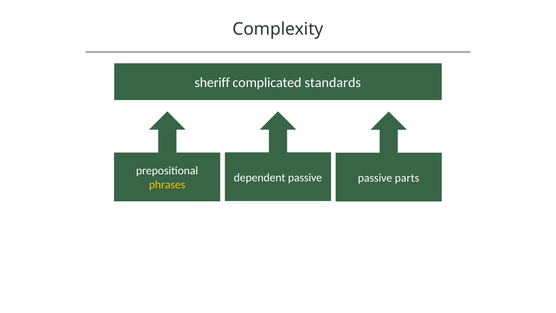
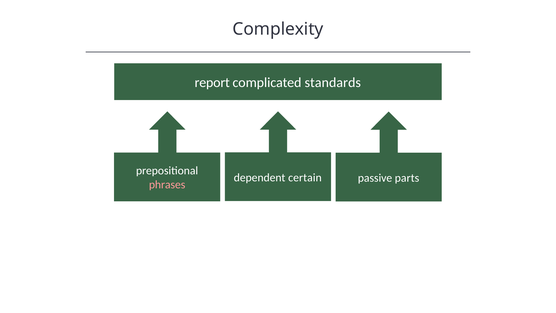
sheriff: sheriff -> report (212, 83)
dependent passive: passive -> certain (305, 177)
phrases colour: yellow -> pink (167, 185)
